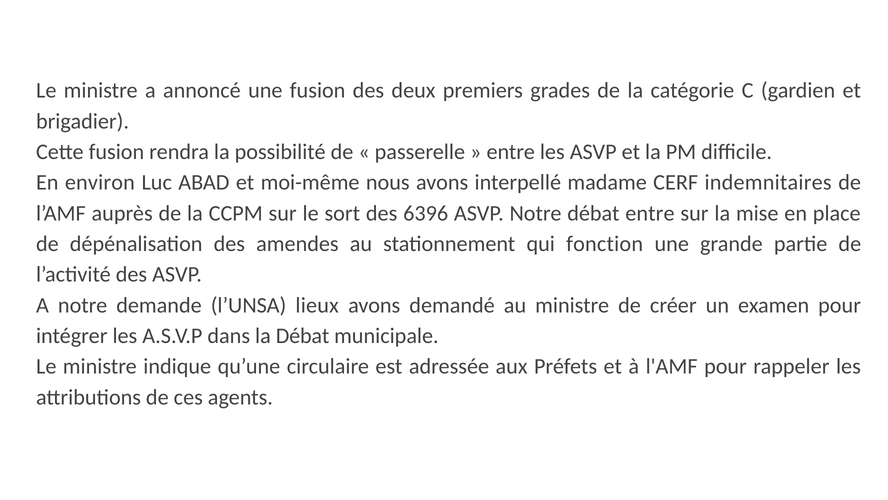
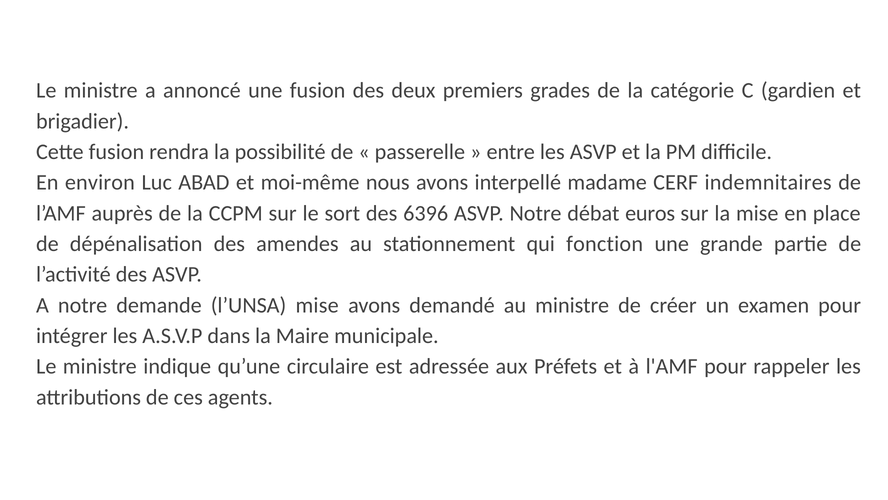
débat entre: entre -> euros (650, 213)
l’UNSA lieux: lieux -> mise (317, 305)
la Débat: Débat -> Maire (302, 336)
